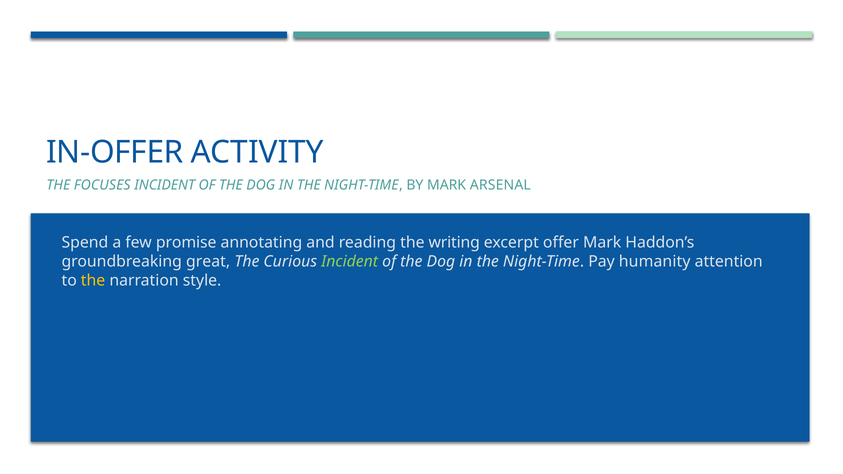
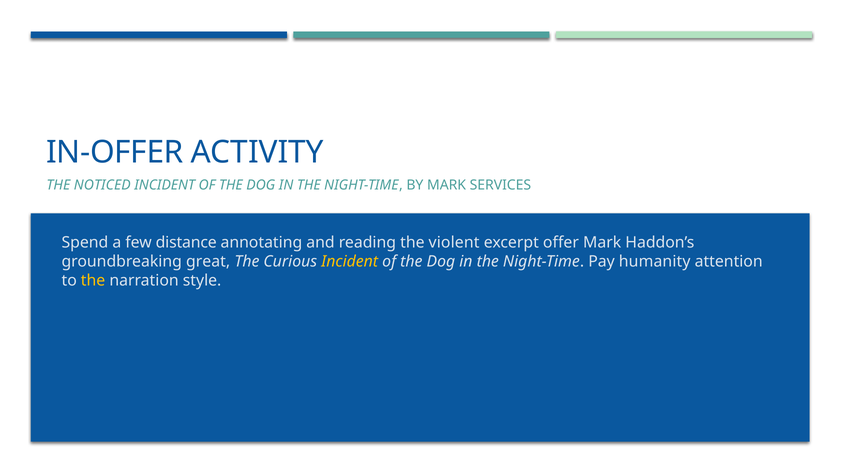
FOCUSES: FOCUSES -> NOTICED (102, 185)
ARSENAL: ARSENAL -> SERVICES (500, 185)
promise: promise -> distance (186, 243)
writing: writing -> violent (454, 243)
Incident colour: light green -> yellow (350, 262)
